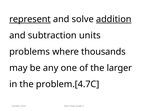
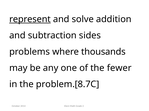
addition underline: present -> none (114, 19)
units: units -> sides (90, 36)
larger: larger -> fewer (119, 68)
problem.[4.7C: problem.[4.7C -> problem.[8.7C (68, 85)
